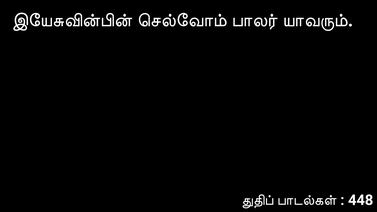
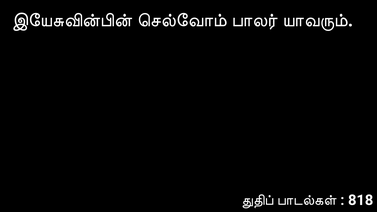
448: 448 -> 818 (361, 200)
